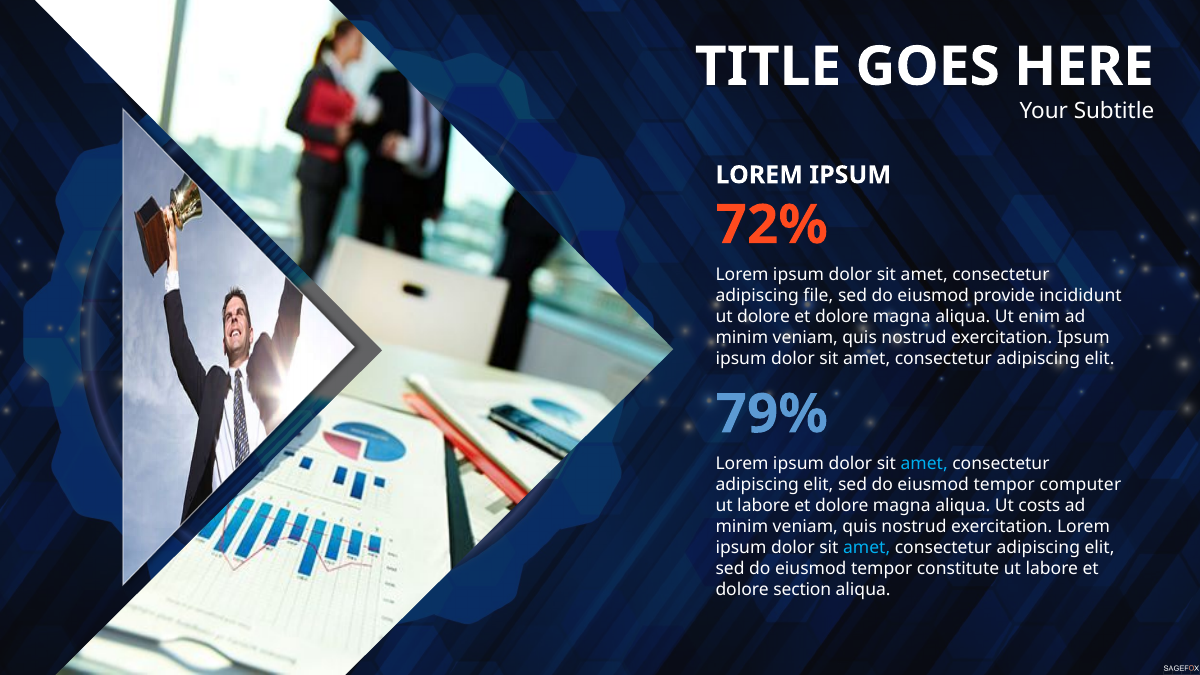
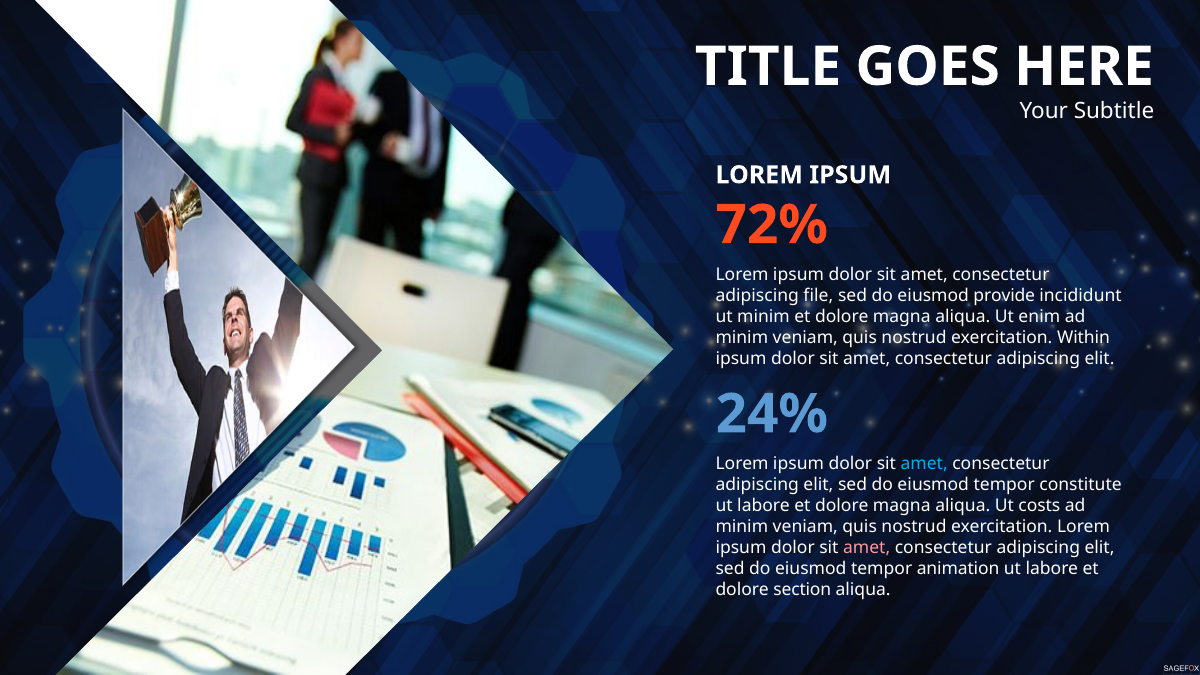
ut dolore: dolore -> minim (763, 317)
exercitation Ipsum: Ipsum -> Within (1084, 338)
79%: 79% -> 24% (772, 414)
computer: computer -> constitute (1081, 485)
amet colour: light blue -> pink (867, 548)
constitute: constitute -> animation (958, 569)
